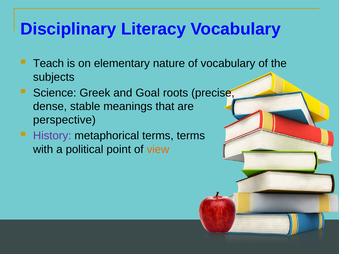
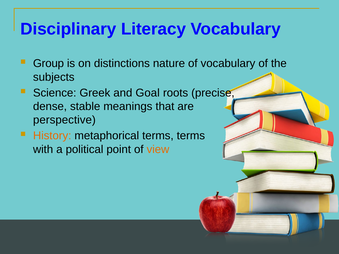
Teach: Teach -> Group (48, 64)
elementary: elementary -> distinctions (122, 64)
History colour: purple -> orange (52, 136)
